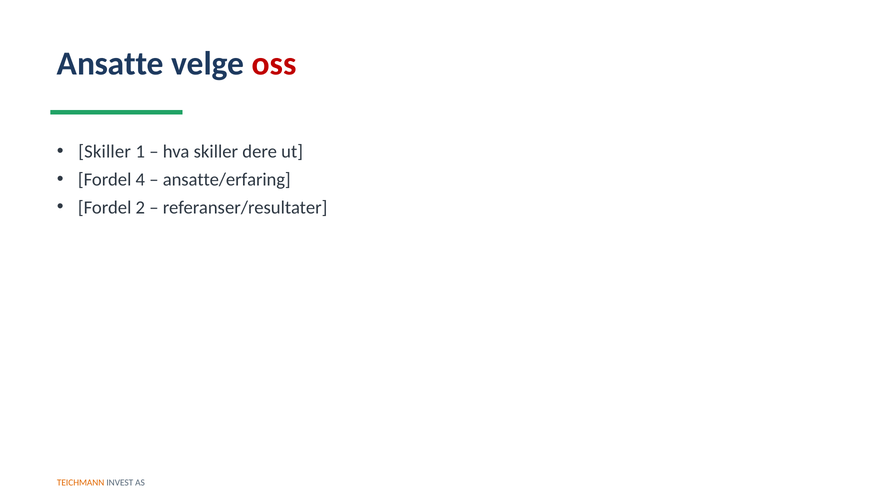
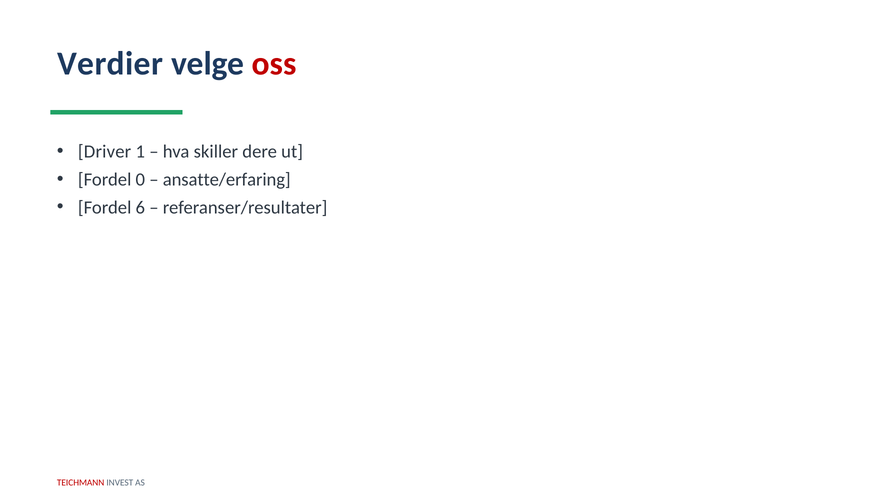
Ansatte: Ansatte -> Verdier (110, 64)
Skiller: Skiller -> Driver (105, 152)
4: 4 -> 0 (140, 180)
2: 2 -> 6 (140, 208)
TEICHMANN colour: orange -> red (81, 483)
